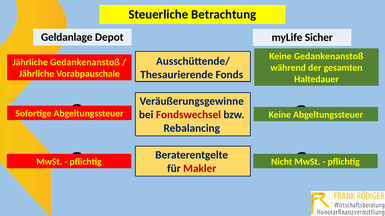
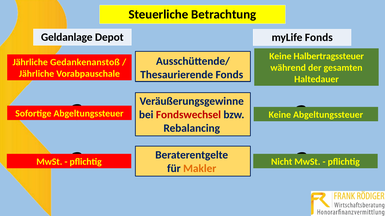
myLife Sicher: Sicher -> Fonds (319, 38)
Keine Gedankenanstoß: Gedankenanstoß -> Halbertragssteuer (329, 56)
Makler colour: red -> orange (200, 169)
